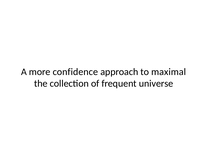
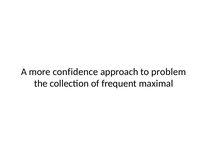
maximal: maximal -> problem (169, 72)
universe: universe -> maximal (156, 83)
